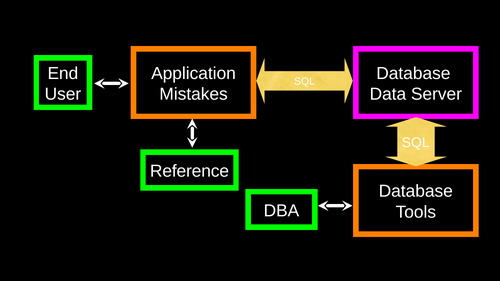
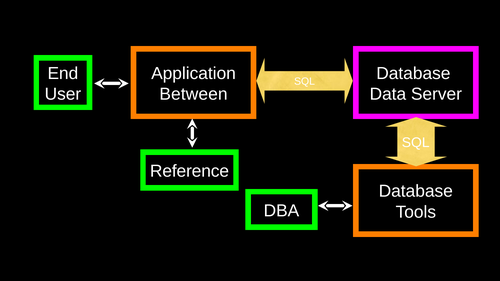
Mistakes: Mistakes -> Between (194, 94)
